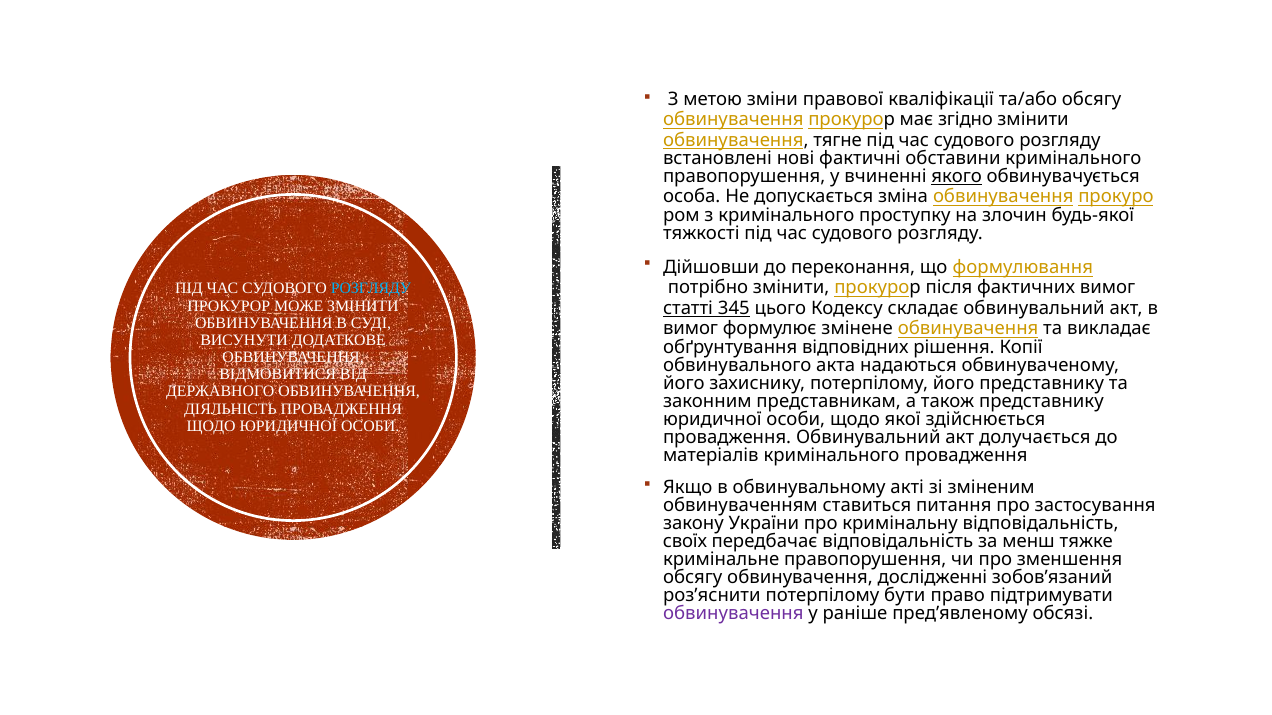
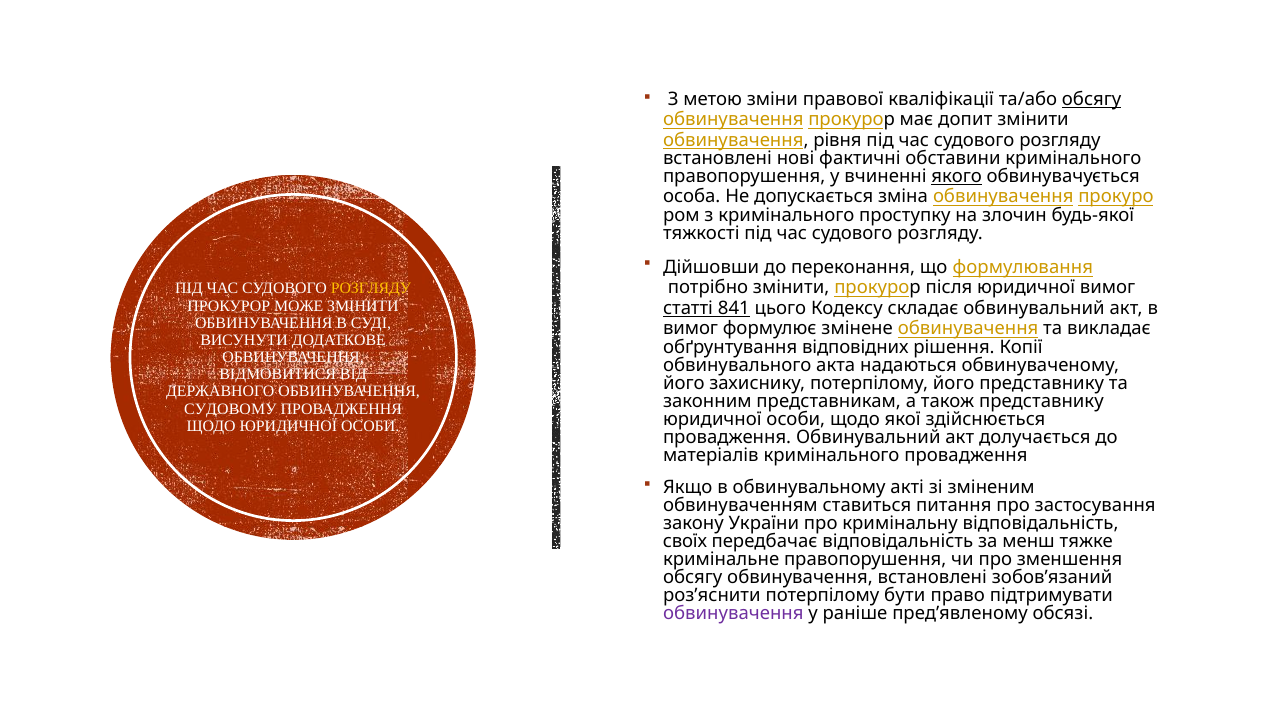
обсягу underline: none -> present (1092, 100)
згідно: згідно -> допит (965, 120)
тягне: тягне -> рівня (837, 140)
РОЗГЛЯДУ colour: light blue -> yellow (371, 289)
після фактичних: фактичних -> юридичної (1026, 288)
345: 345 -> 841 (734, 309)
ДІЯЛЬНІСТЬ: ДІЯЛЬНІСТЬ -> СУДОВОМУ (230, 409)
обвинувачення дослідженні: дослідженні -> встановлені (932, 578)
